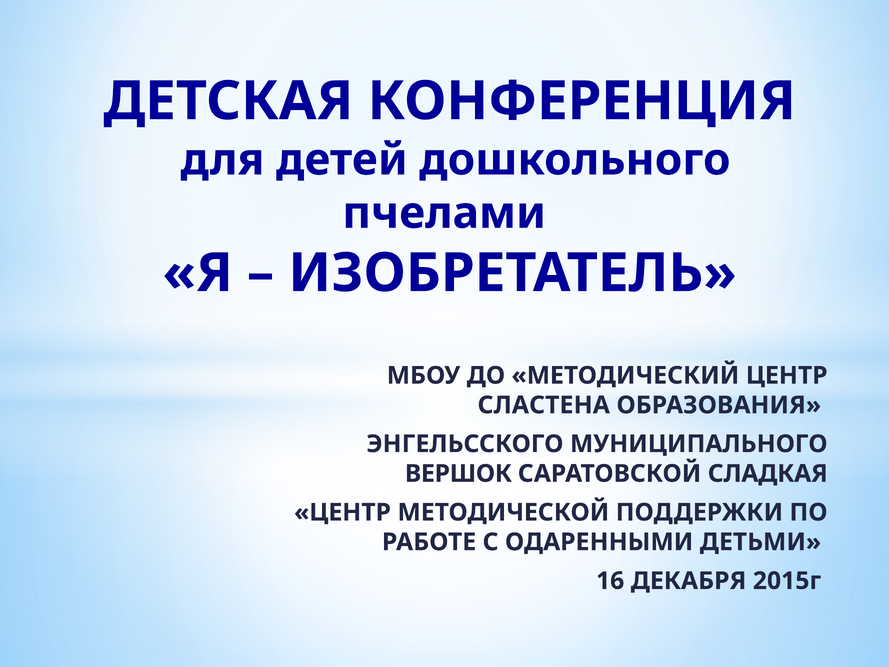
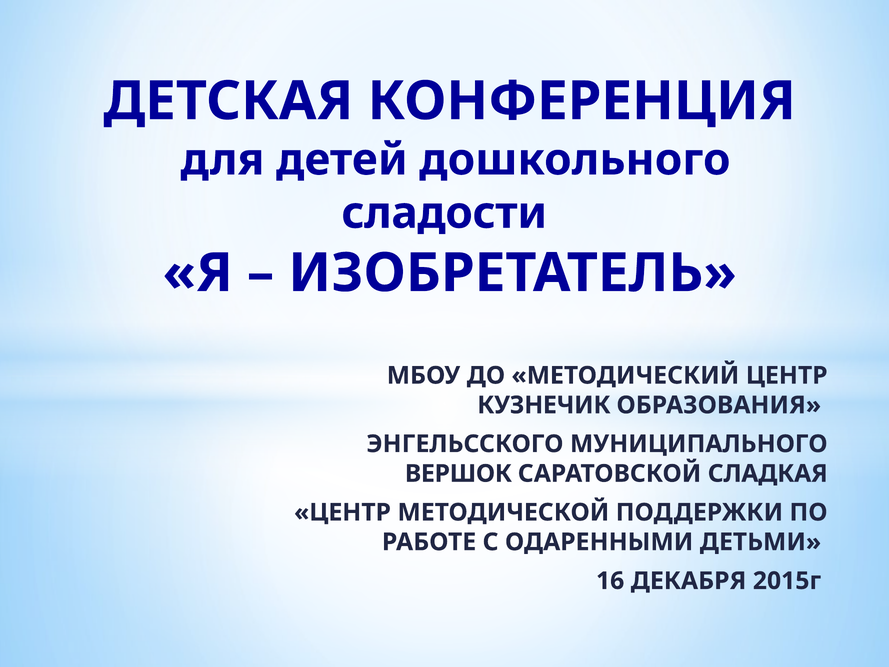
пчелами: пчелами -> сладости (444, 213)
СЛАСТЕНА: СЛАСТЕНА -> КУЗНЕЧИК (544, 405)
